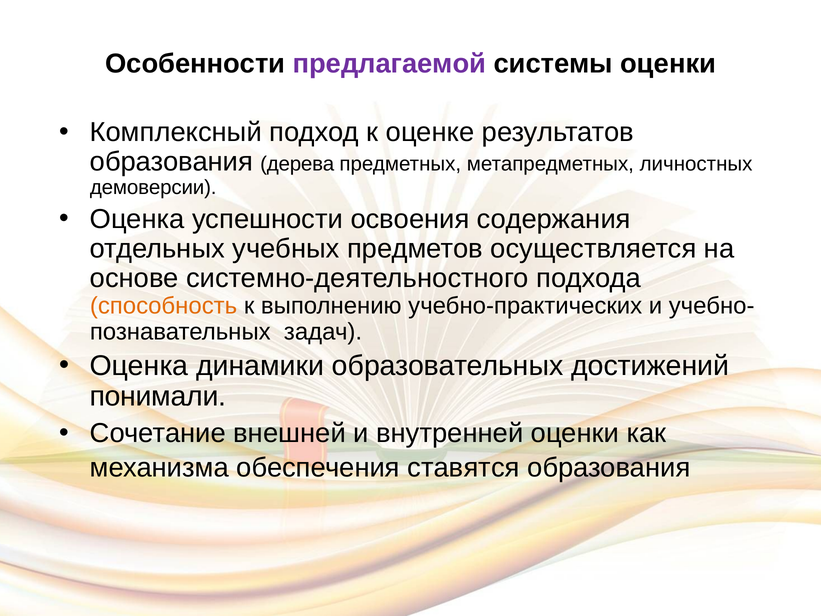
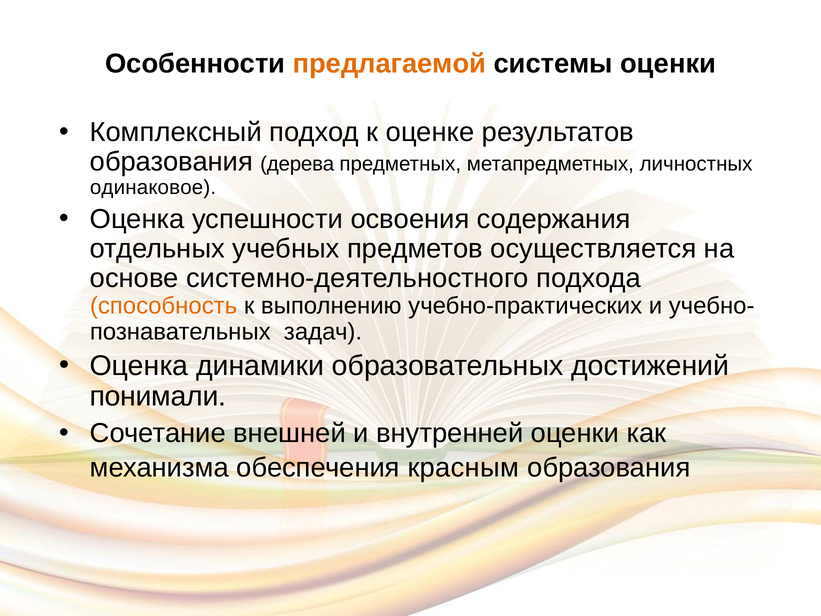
предлагаемой colour: purple -> orange (389, 64)
демоверсии: демоверсии -> одинаковое (153, 188)
ставятся: ставятся -> красным (463, 468)
